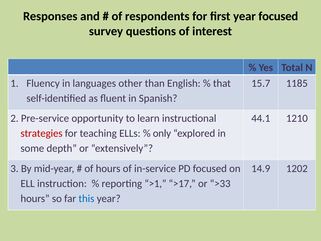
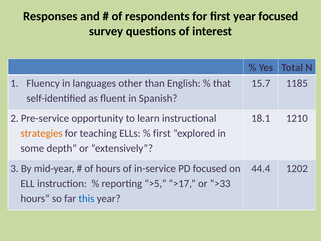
44.1: 44.1 -> 18.1 (261, 118)
strategies colour: red -> orange (42, 133)
only: only -> first (162, 133)
14.9: 14.9 -> 44.4 (261, 168)
>1: >1 -> >5 (155, 183)
